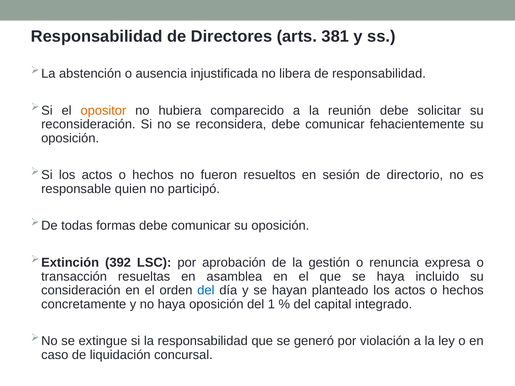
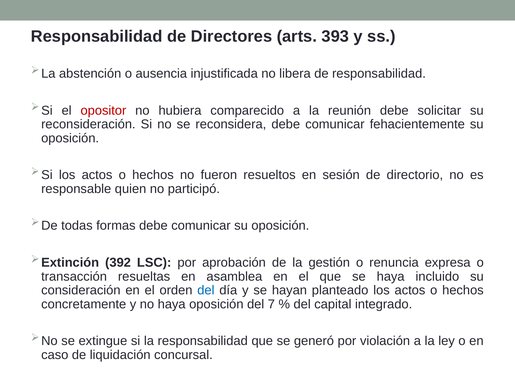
381: 381 -> 393 (335, 36)
opositor colour: orange -> red (103, 111)
1: 1 -> 7 (271, 304)
